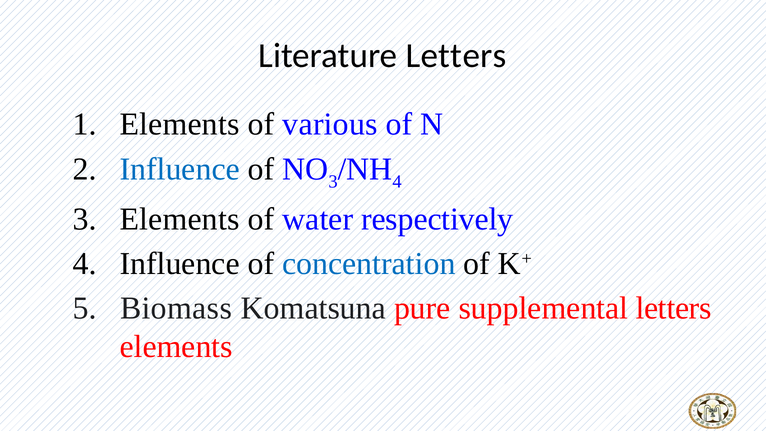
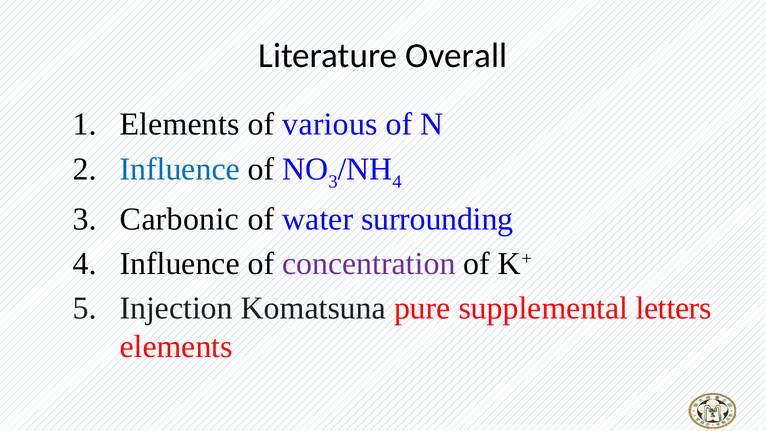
Literature Letters: Letters -> Overall (456, 56)
Elements: Elements -> Carbonic (179, 219)
respectively: respectively -> surrounding (437, 219)
concentration colour: blue -> purple (369, 264)
Biomass: Biomass -> Injection (176, 308)
